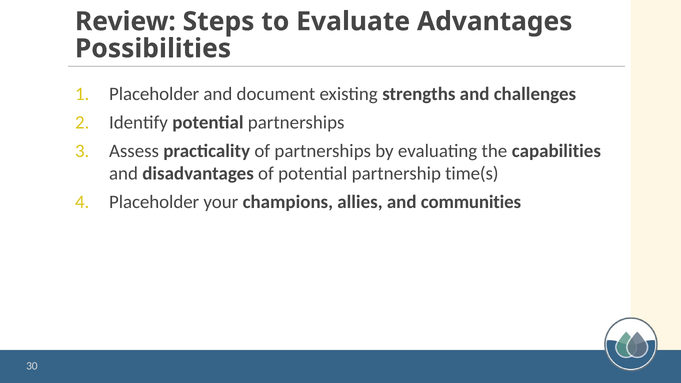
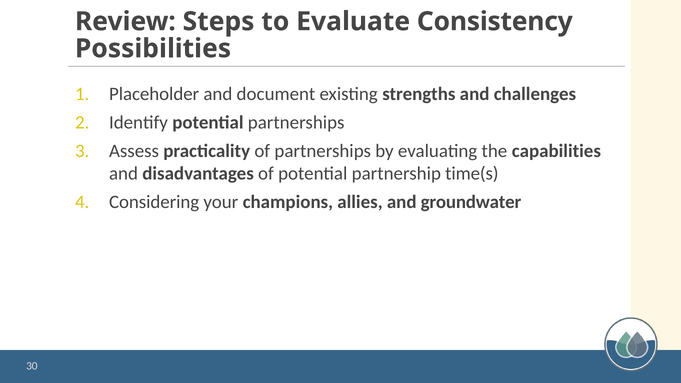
Advantages: Advantages -> Consistency (495, 22)
Placeholder: Placeholder -> Considering (154, 202)
communities: communities -> groundwater (471, 202)
